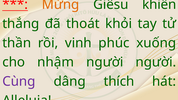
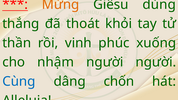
khiến: khiến -> dùng (159, 5)
Cùng colour: purple -> blue (19, 81)
thích: thích -> chốn (119, 81)
